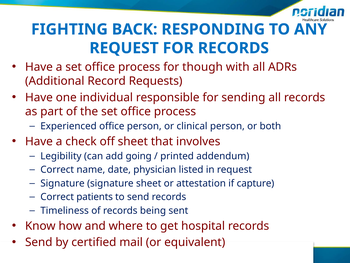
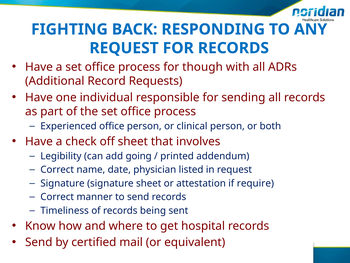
capture: capture -> require (255, 183)
patients: patients -> manner (95, 197)
